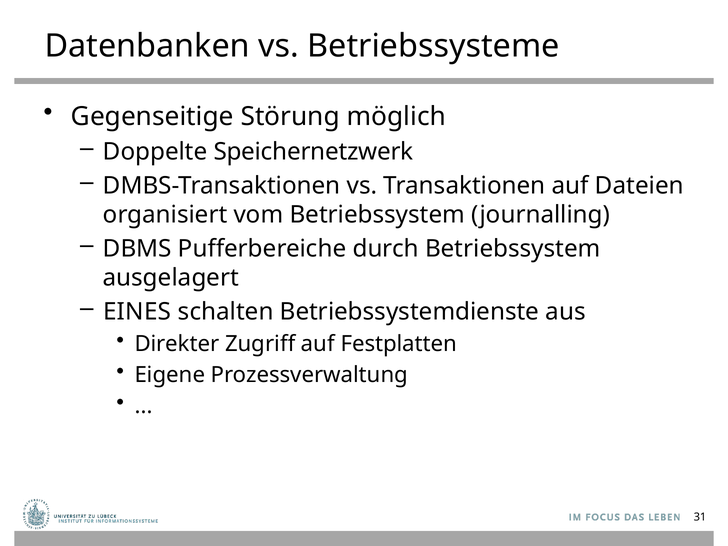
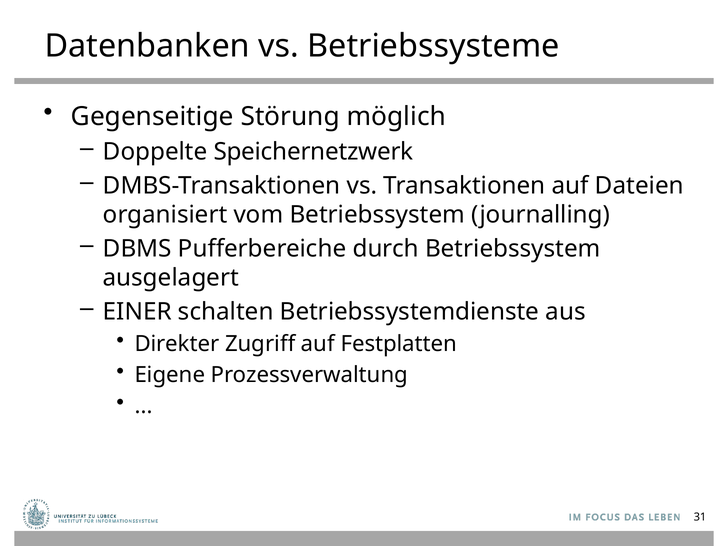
EINES: EINES -> EINER (137, 312)
